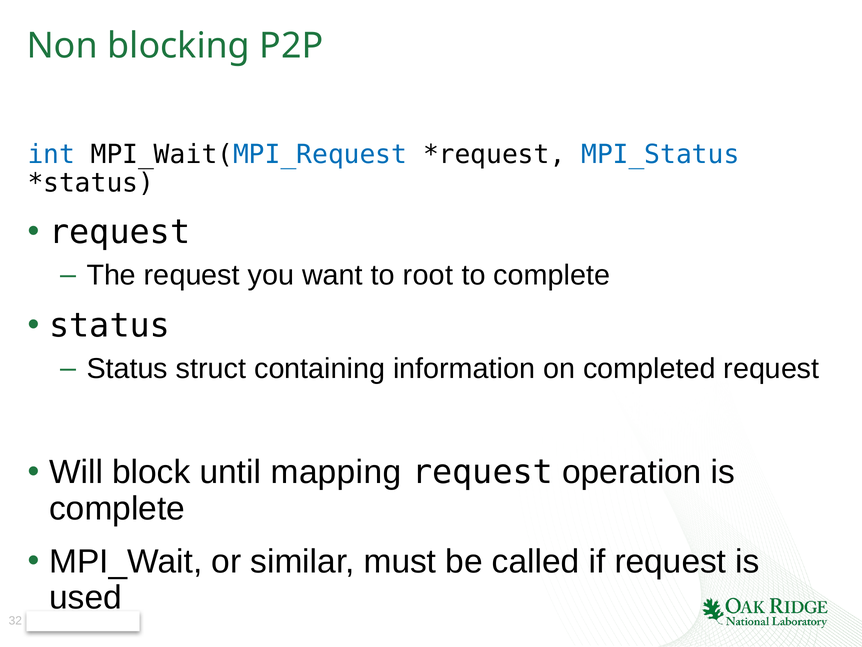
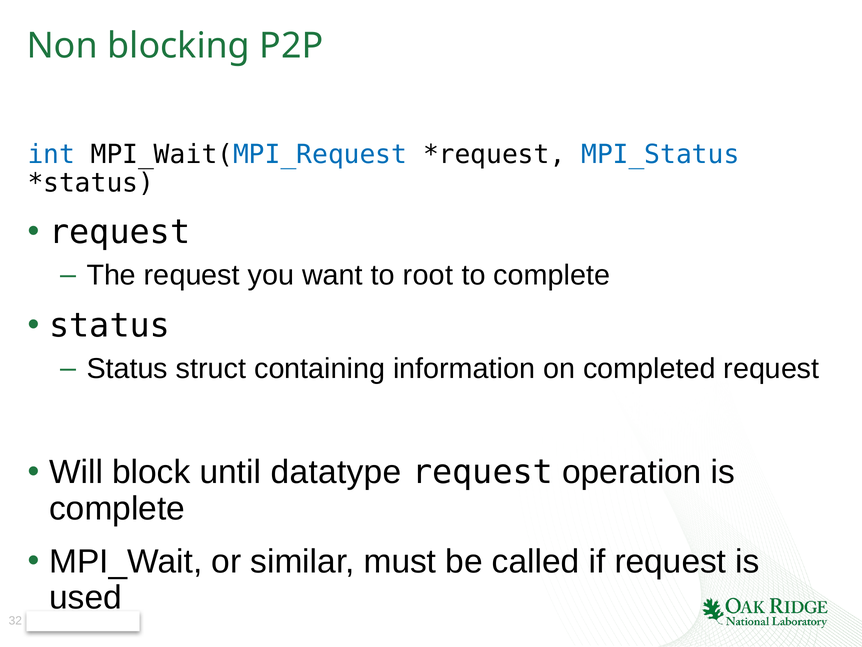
mapping: mapping -> datatype (336, 472)
